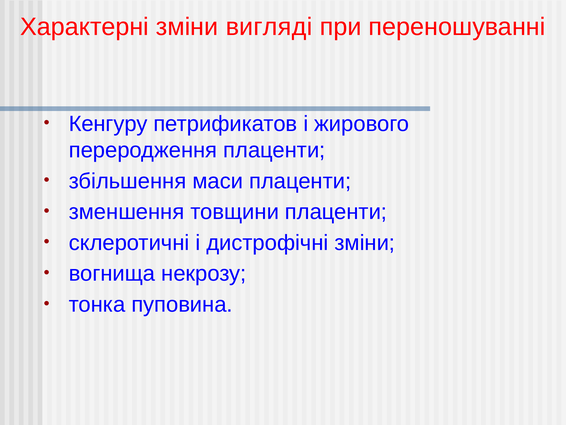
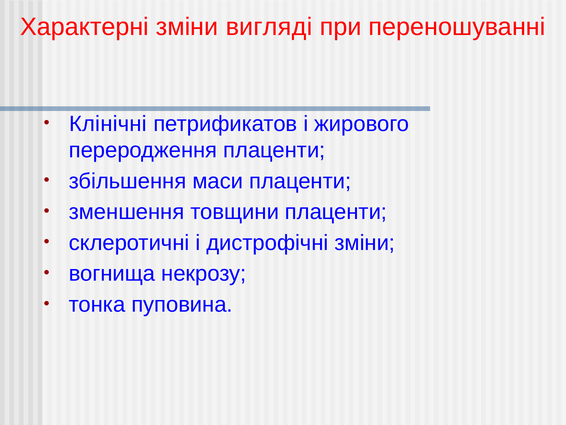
Кенгуру: Кенгуру -> Клінічні (108, 124)
